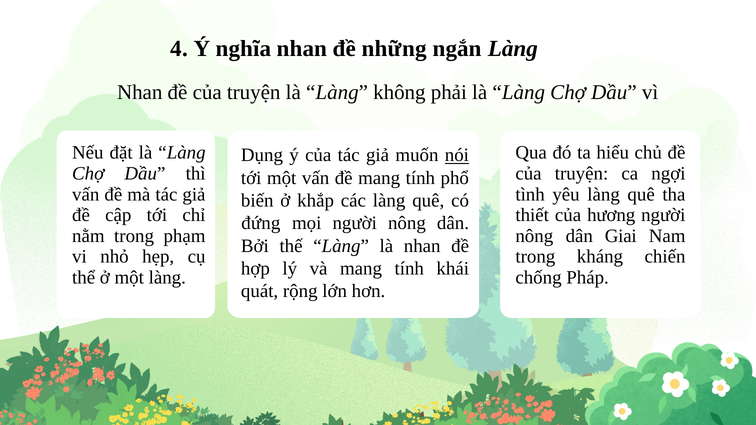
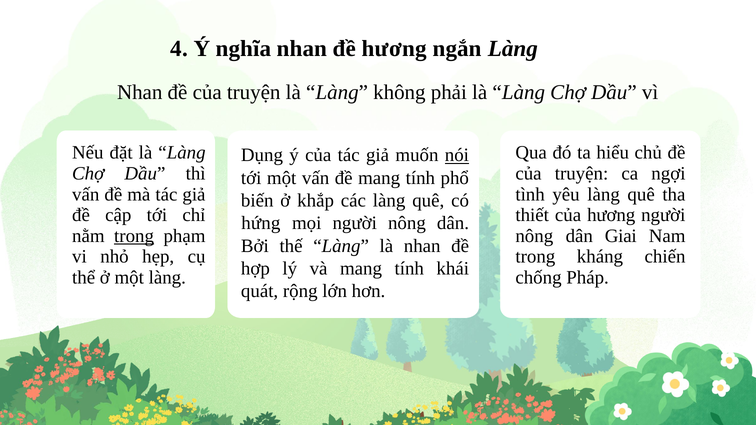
đề những: những -> hương (394, 48)
đứng: đứng -> hứng (261, 223)
trong underline: none -> present (134, 236)
